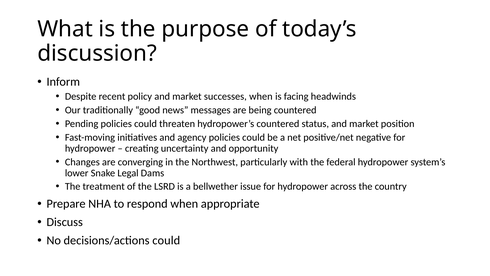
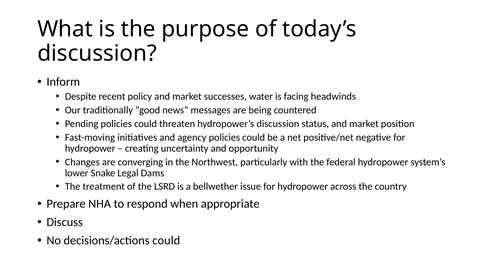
successes when: when -> water (261, 96)
hydropower’s countered: countered -> discussion (278, 124)
